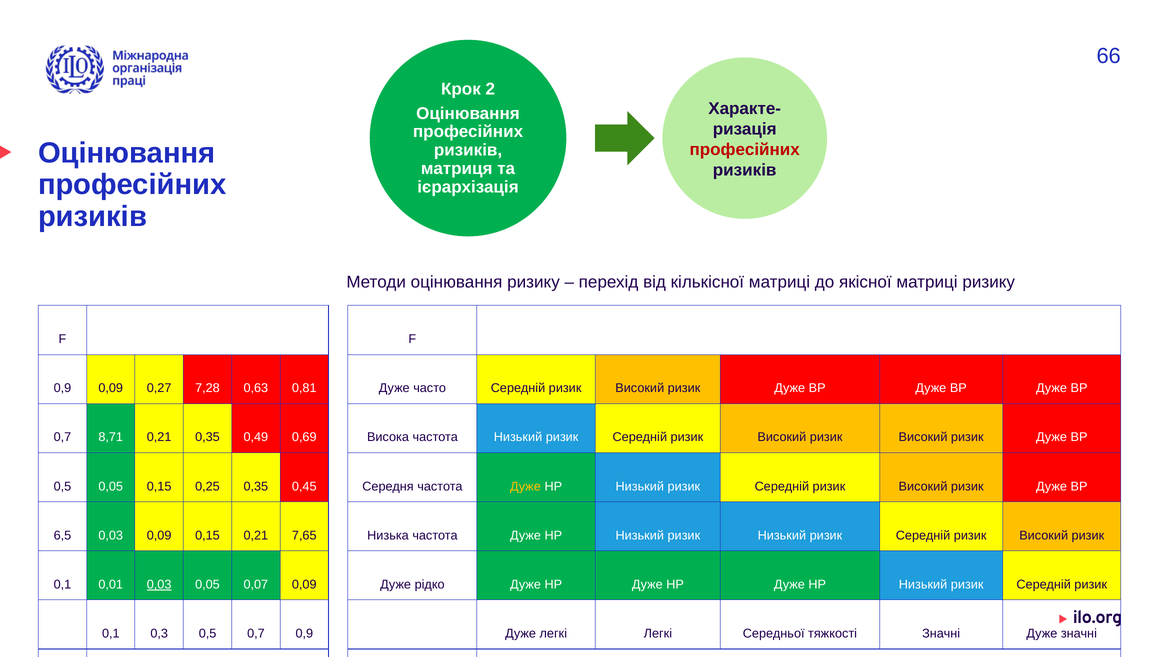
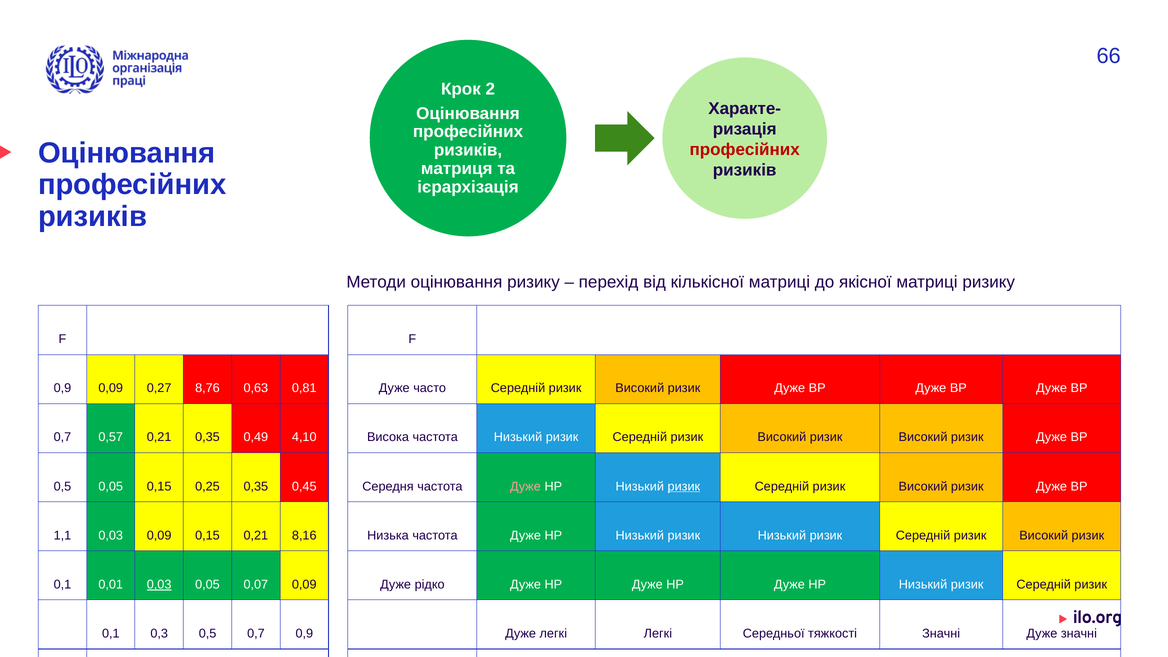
7,28: 7,28 -> 8,76 (207, 388)
8,71: 8,71 -> 0,57 (111, 437)
0,69: 0,69 -> 4,10 (304, 437)
Дуже colour: yellow -> pink (525, 486)
ризик underline: none -> present (684, 486)
6,5: 6,5 -> 1,1 (62, 535)
7,65: 7,65 -> 8,16 (304, 535)
